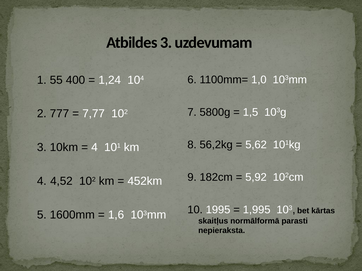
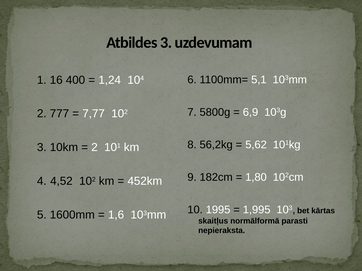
1,0: 1,0 -> 5,1 (259, 80)
55: 55 -> 16 (56, 80)
1,5: 1,5 -> 6,9 (251, 112)
4: 4 -> 2 (95, 148)
5,92: 5,92 -> 1,80 (256, 178)
